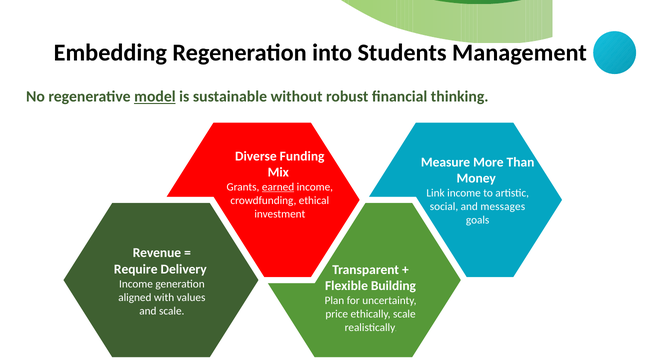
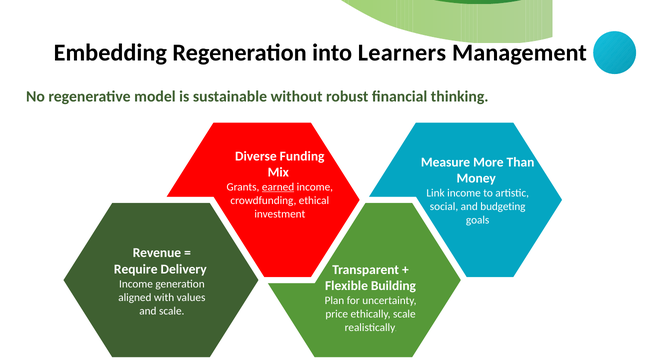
Students: Students -> Learners (402, 53)
model underline: present -> none (155, 97)
messages: messages -> budgeting (503, 206)
